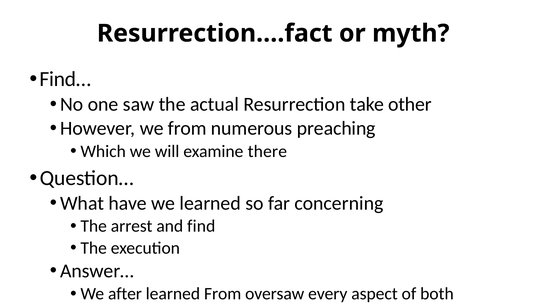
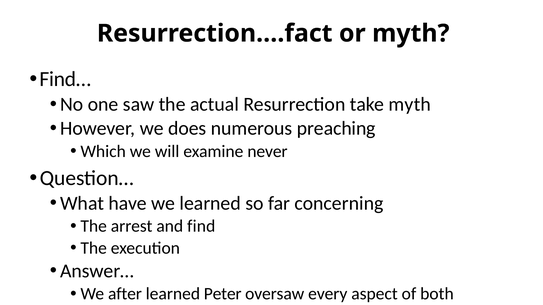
take other: other -> myth (410, 104)
we from: from -> does (187, 129)
there: there -> never (267, 152)
learned From: From -> Peter (223, 294)
